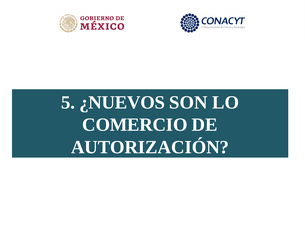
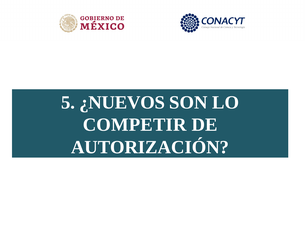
COMERCIO: COMERCIO -> COMPETIR (135, 125)
